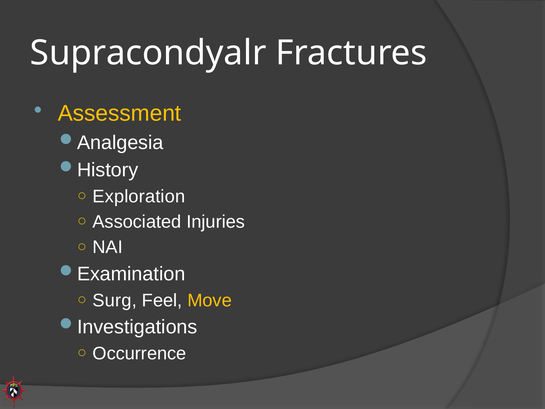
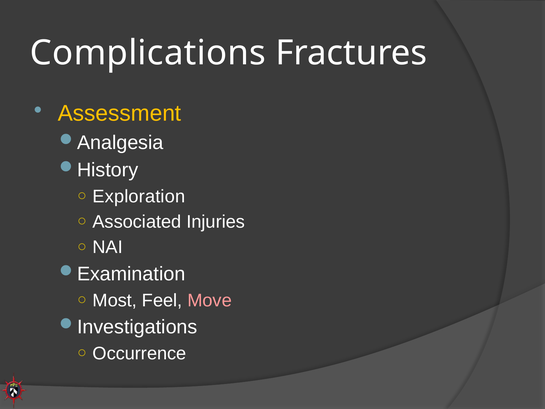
Supracondyalr: Supracondyalr -> Complications (148, 53)
Surg: Surg -> Most (115, 300)
Move colour: yellow -> pink (210, 300)
